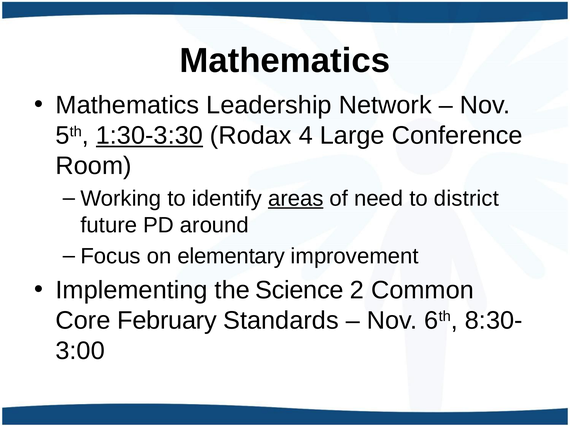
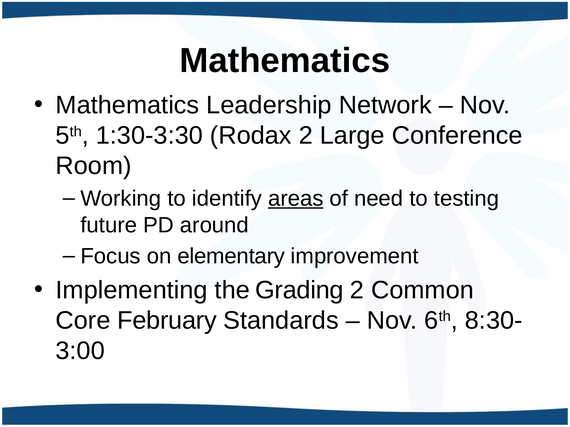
1:30-3:30 underline: present -> none (149, 136)
Rodax 4: 4 -> 2 (306, 136)
district: district -> testing (467, 199)
Science: Science -> Grading (299, 290)
